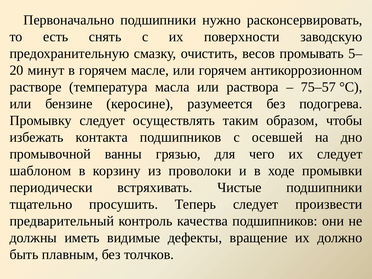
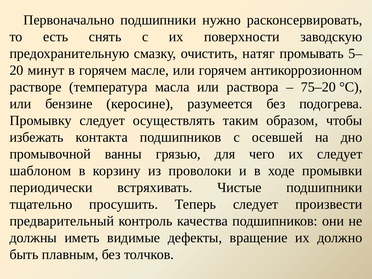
весов: весов -> натяг (259, 53)
75–57: 75–57 -> 75–20 (318, 87)
